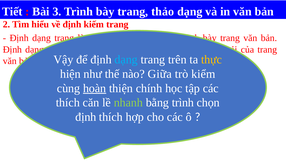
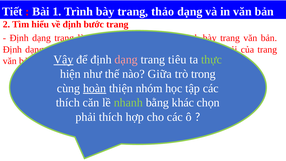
3: 3 -> 1 (57, 12)
kiếm: kiếm -> bước (94, 24)
Vậy underline: none -> present (63, 60)
dạng colour: light blue -> pink (126, 60)
trang trên: trên -> tiêu (177, 60)
thực colour: yellow -> light green (212, 60)
kiểm: kiểm -> trong (203, 74)
chính: chính -> nhóm (149, 88)
bằng trình: trình -> khác (183, 103)
định: định -> phải (86, 117)
